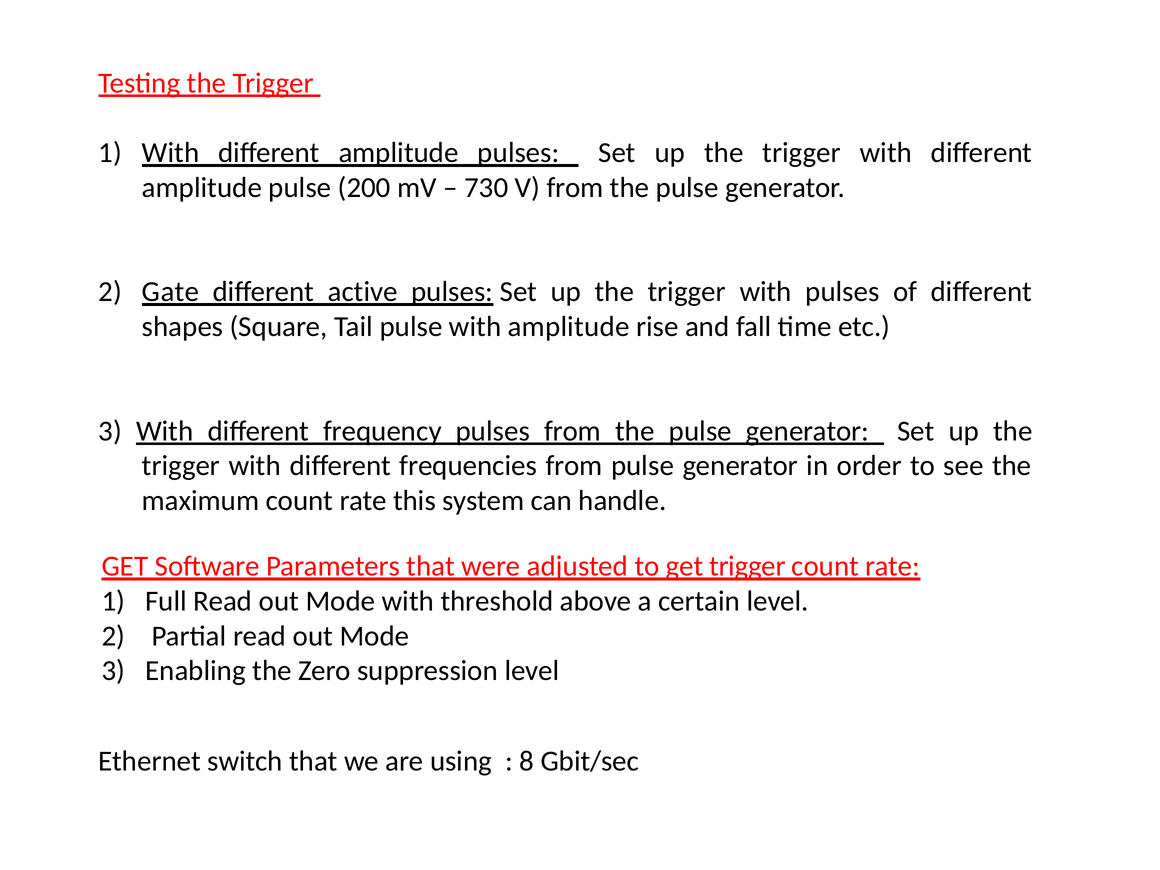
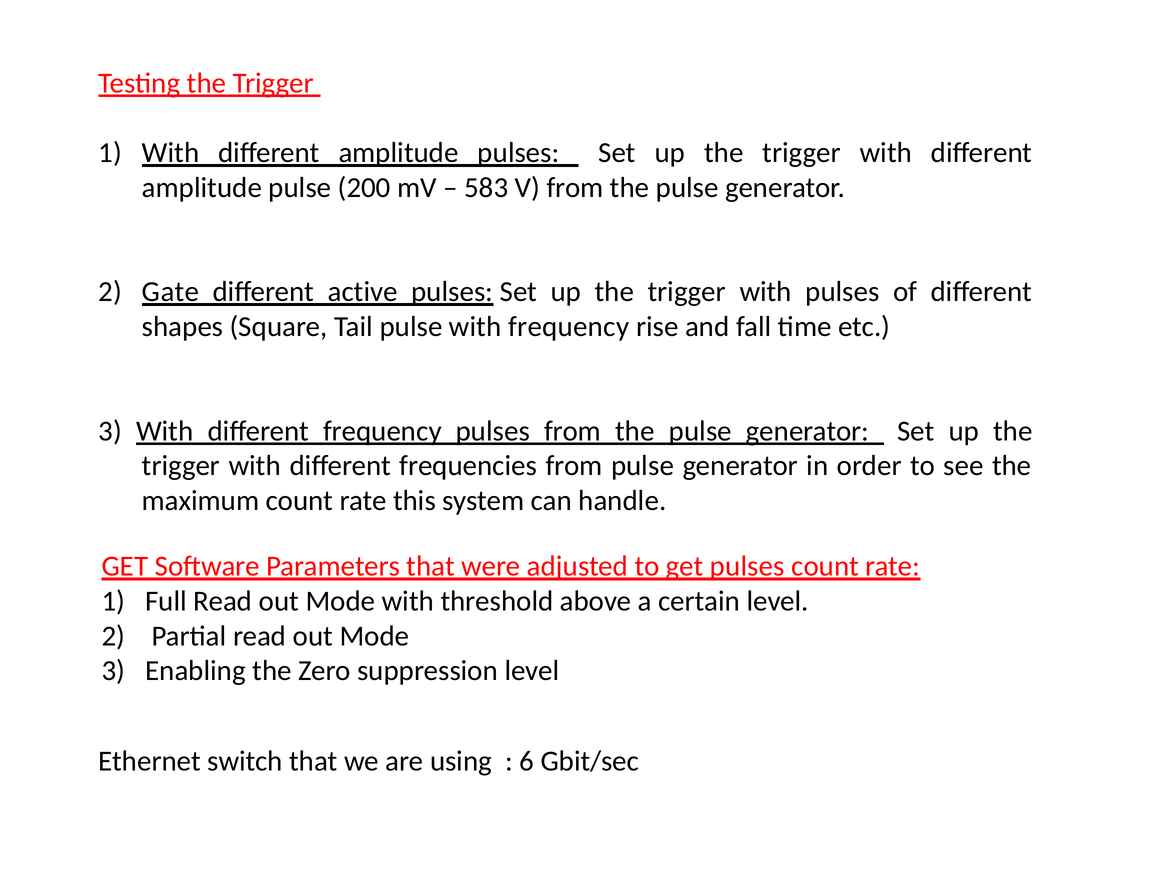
730: 730 -> 583 (486, 187)
with amplitude: amplitude -> frequency (569, 327)
get trigger: trigger -> pulses (747, 566)
8: 8 -> 6 (527, 761)
